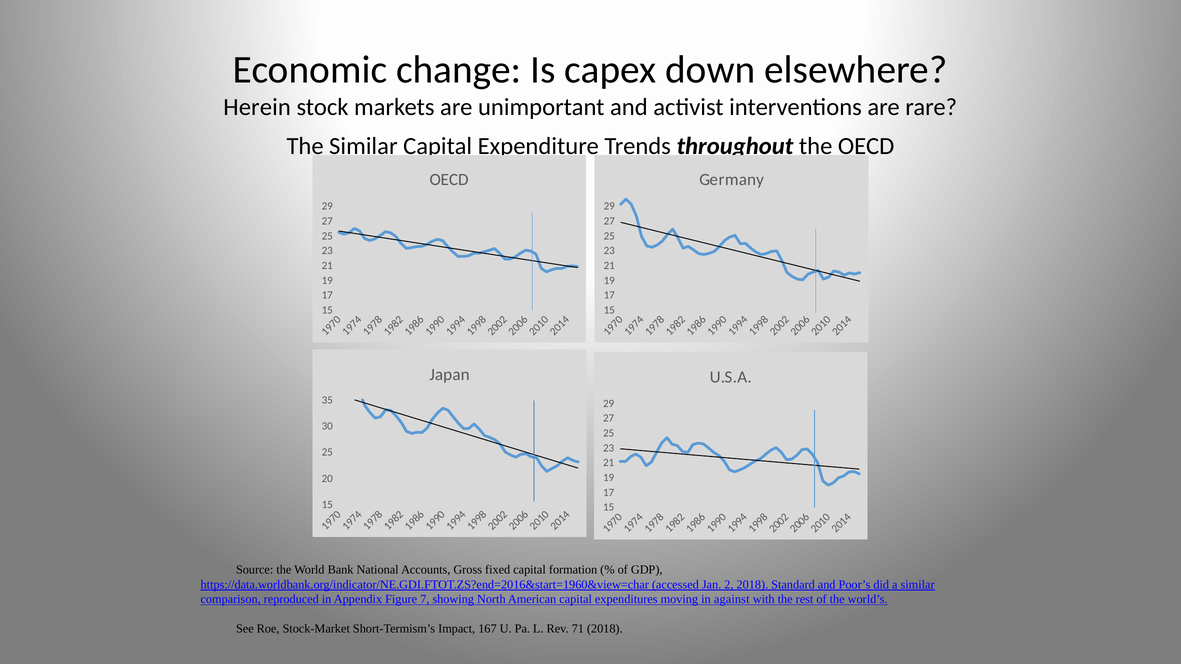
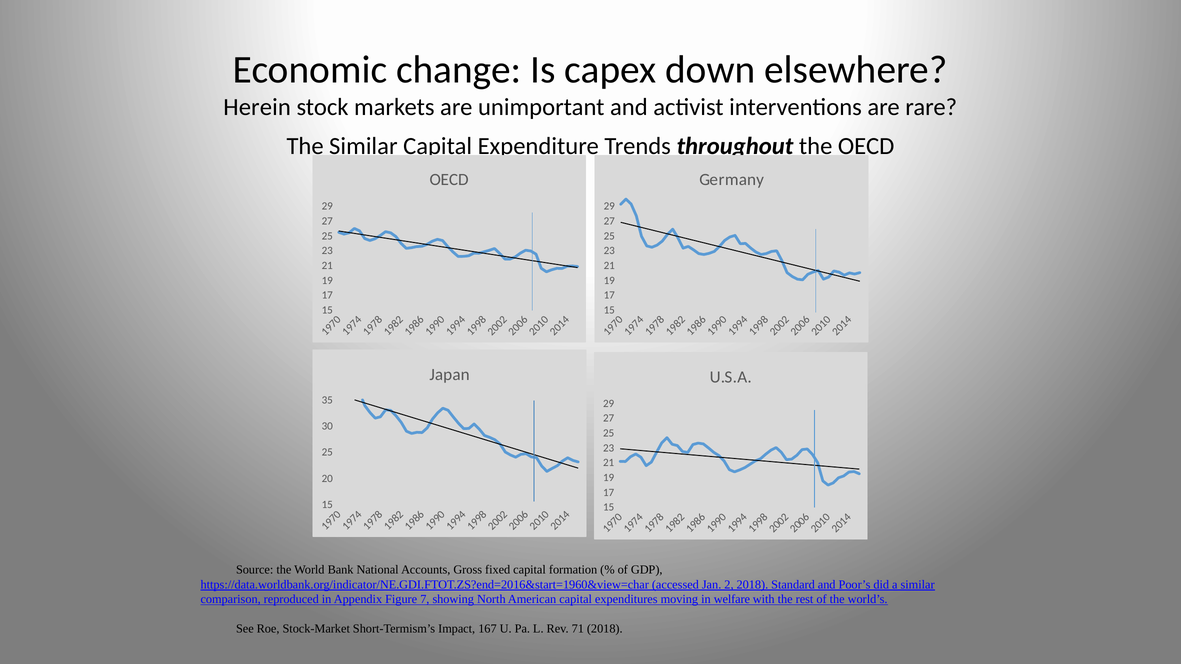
against: against -> welfare (732, 600)
